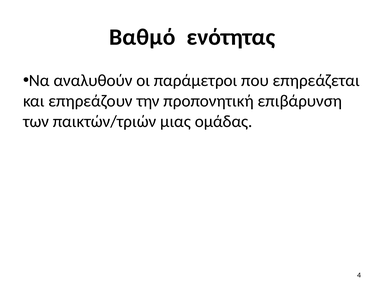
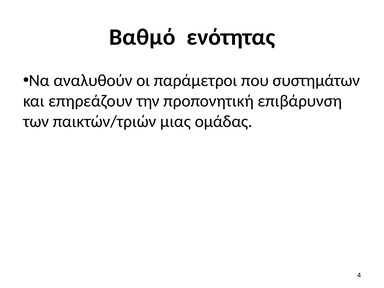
επηρεάζεται: επηρεάζεται -> συστημάτων (316, 81)
